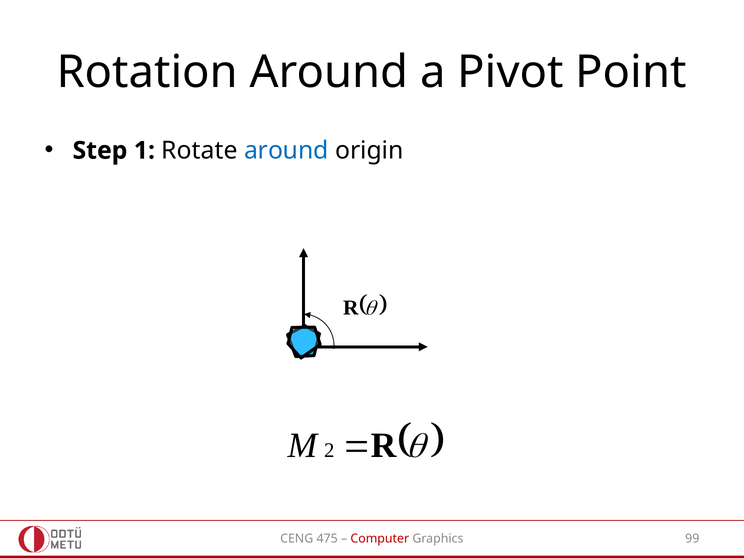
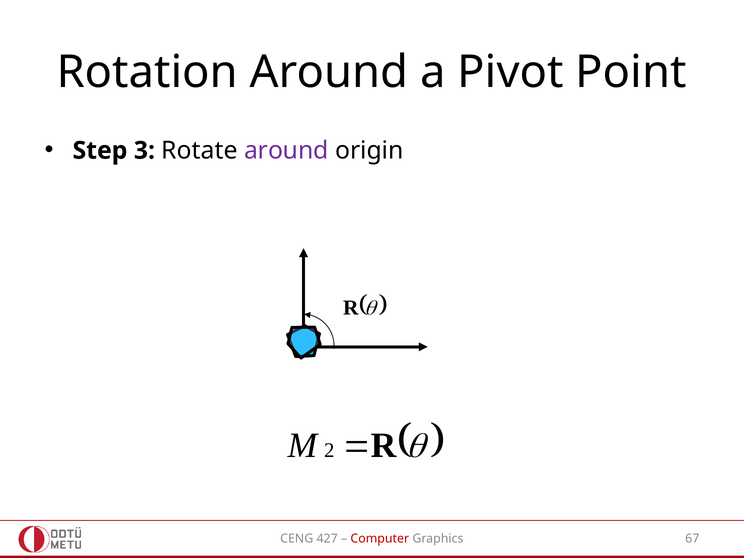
1: 1 -> 3 (144, 151)
around colour: blue -> purple (286, 151)
475: 475 -> 427 (327, 539)
99: 99 -> 67 (692, 539)
